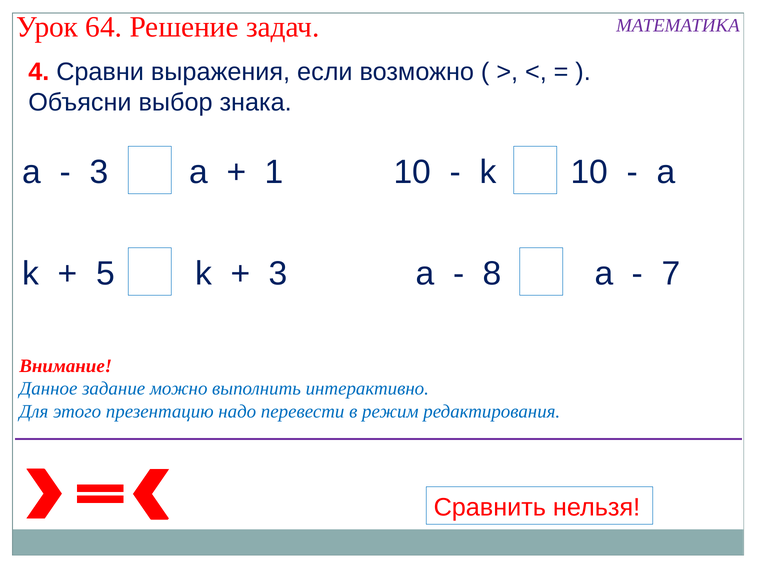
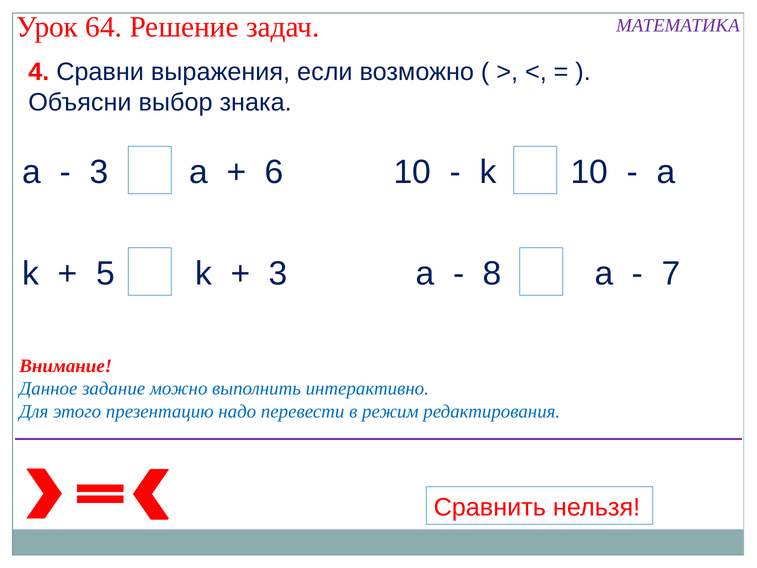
1: 1 -> 6 (274, 172)
